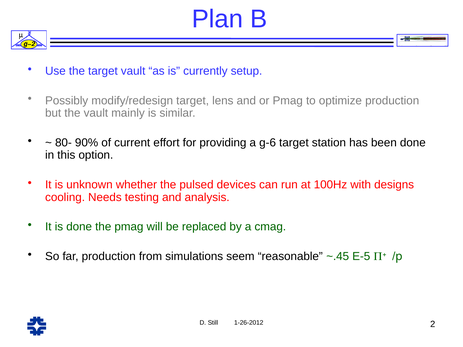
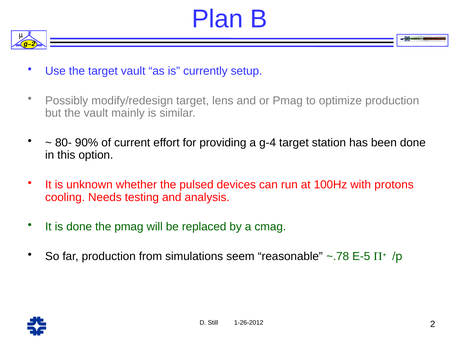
g-6: g-6 -> g-4 (268, 143)
designs: designs -> protons (394, 185)
~.45: ~.45 -> ~.78 (338, 257)
